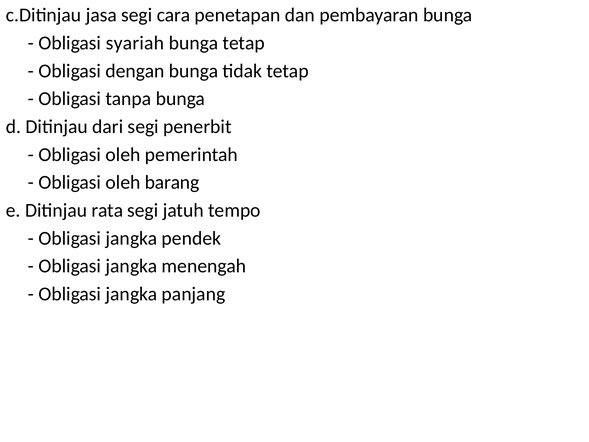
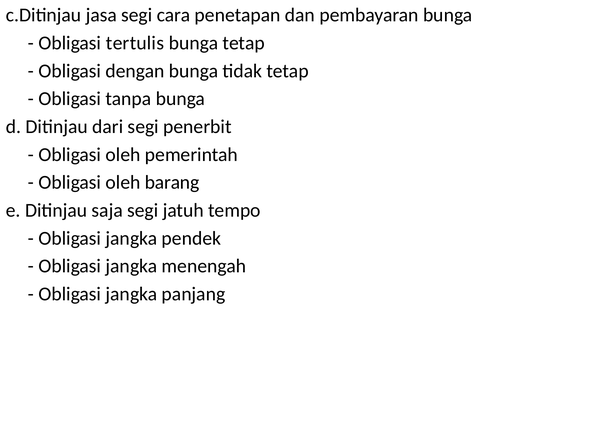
syariah: syariah -> tertulis (135, 43)
rata: rata -> saja (107, 210)
